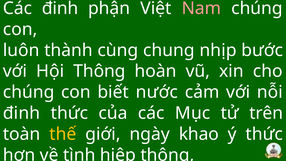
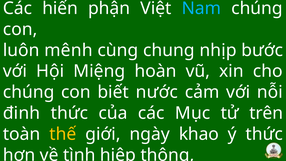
Các đinh: đinh -> hiến (60, 8)
Nam colour: pink -> light blue (201, 8)
thành: thành -> mênh (68, 50)
Hội Thông: Thông -> Miệng (99, 71)
